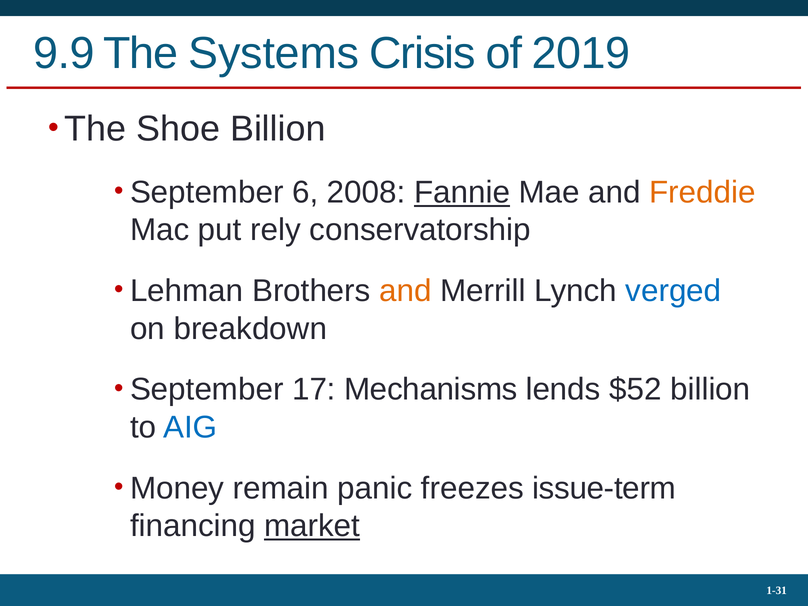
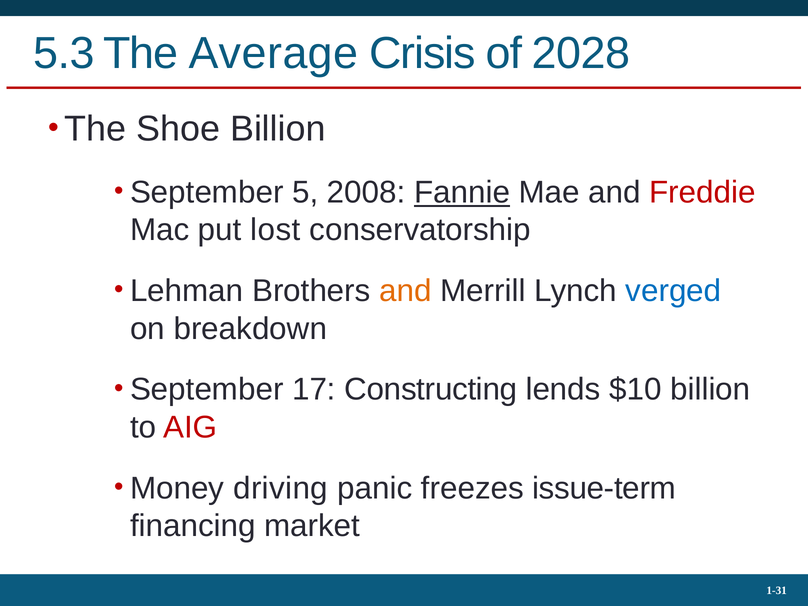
9.9: 9.9 -> 5.3 (64, 54)
Systems: Systems -> Average (273, 54)
2019: 2019 -> 2028 (581, 54)
6: 6 -> 5 (305, 192)
Freddie colour: orange -> red (702, 192)
rely: rely -> lost (275, 230)
Mechanisms: Mechanisms -> Constructing (431, 390)
$52: $52 -> $10 (635, 390)
AIG colour: blue -> red (190, 427)
remain: remain -> driving (281, 488)
market underline: present -> none (312, 526)
